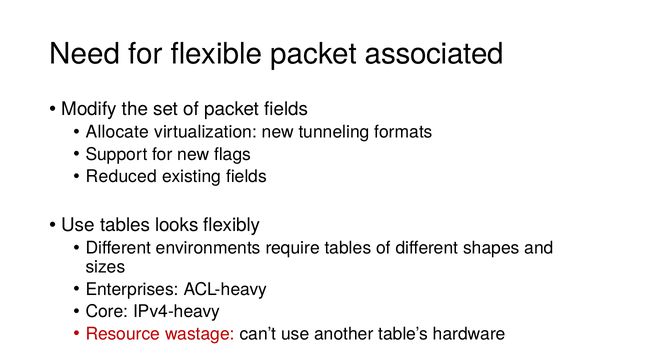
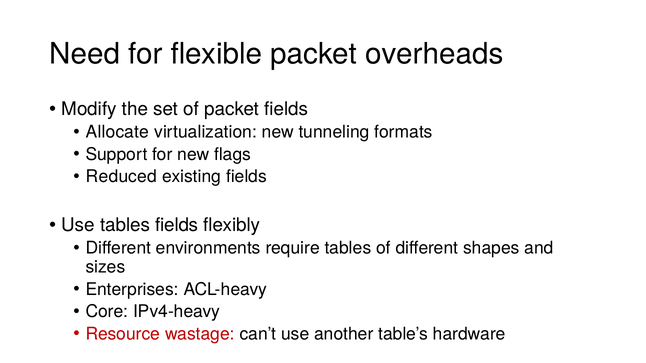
associated: associated -> overheads (434, 54)
tables looks: looks -> fields (177, 225)
